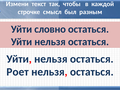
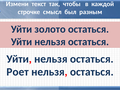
словно: словно -> золото (50, 29)
